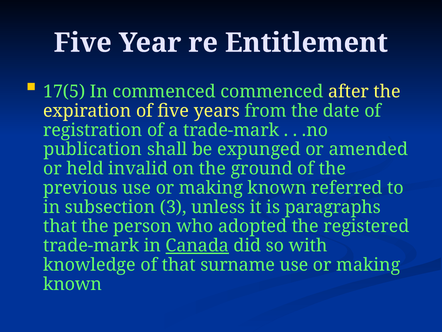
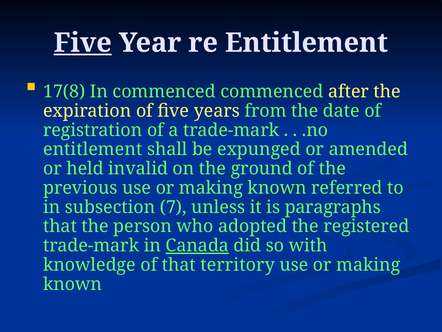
Five underline: none -> present (83, 43)
17(5: 17(5 -> 17(8 (64, 91)
publication: publication -> entitlement (93, 149)
3: 3 -> 7 (173, 207)
surname: surname -> territory (238, 265)
